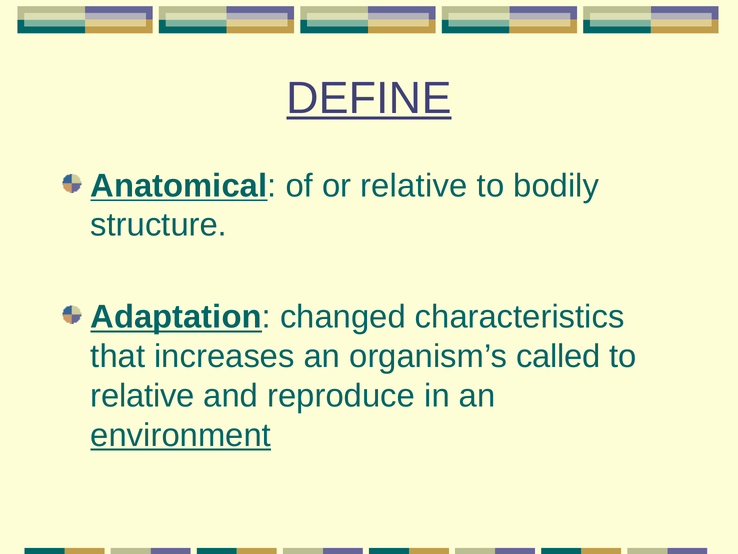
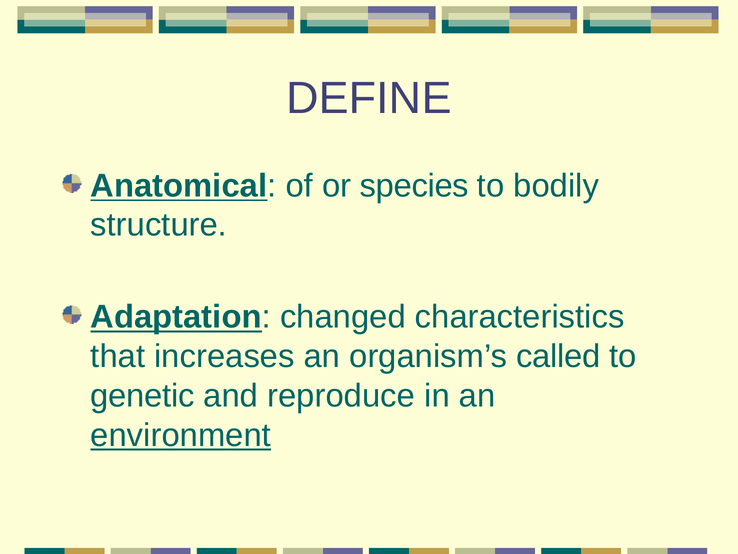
DEFINE underline: present -> none (369, 98)
or relative: relative -> species (414, 186)
relative: relative -> genetic (143, 396)
